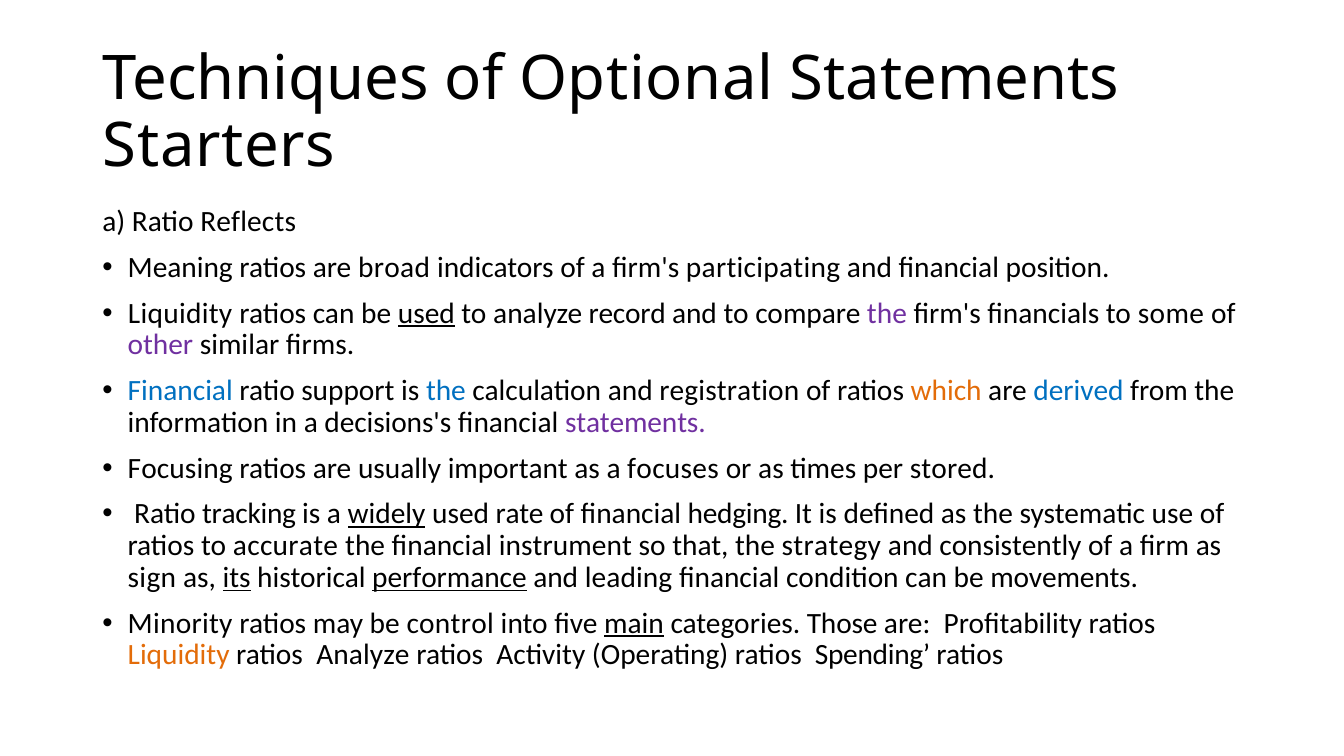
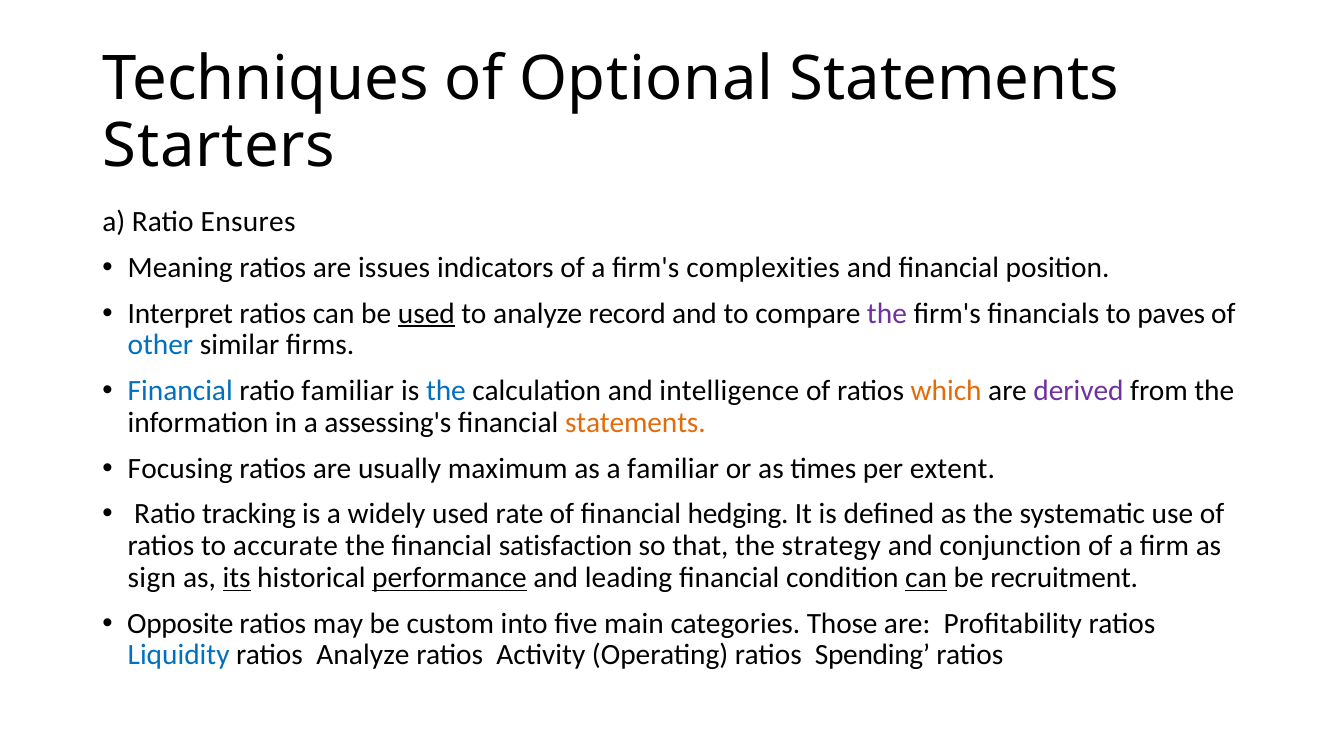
Reflects: Reflects -> Ensures (248, 222)
broad: broad -> issues (394, 268)
participating: participating -> complexities (763, 268)
Liquidity: Liquidity -> Interpret (180, 313)
some: some -> paves (1171, 313)
other colour: purple -> blue (160, 345)
ratio support: support -> familiar (348, 391)
registration: registration -> intelligence (729, 391)
derived colour: blue -> purple (1078, 391)
decisions's: decisions's -> assessing's (388, 423)
statements colour: purple -> orange (635, 423)
important: important -> maximum (508, 468)
a focuses: focuses -> familiar (673, 468)
stored: stored -> extent (952, 468)
widely underline: present -> none (387, 514)
instrument: instrument -> satisfaction (566, 546)
consistently: consistently -> conjunction (1010, 546)
can underline: none -> present (926, 578)
movements: movements -> recruitment (1064, 578)
Minority: Minority -> Opposite (180, 624)
control: control -> custom (450, 624)
main underline: present -> none (634, 624)
Liquidity colour: orange -> blue (179, 655)
